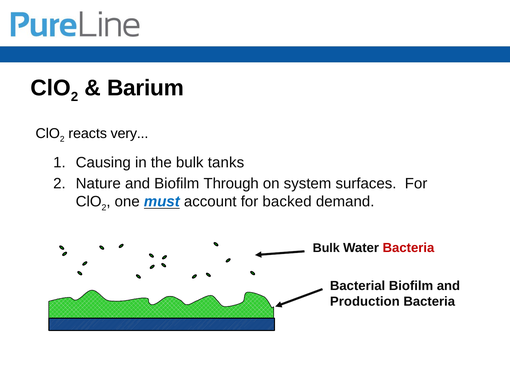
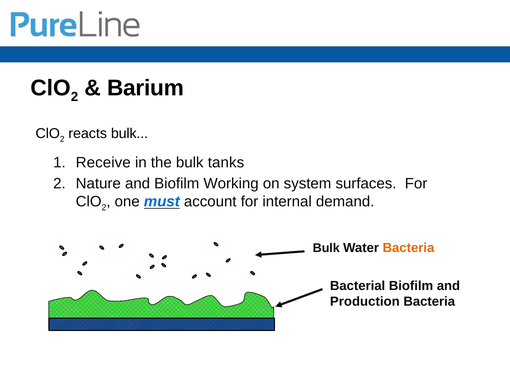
reacts very: very -> bulk (129, 133)
Causing: Causing -> Receive (103, 162)
Through: Through -> Working (231, 183)
backed: backed -> internal (287, 201)
Bacteria colour: red -> orange (408, 248)
